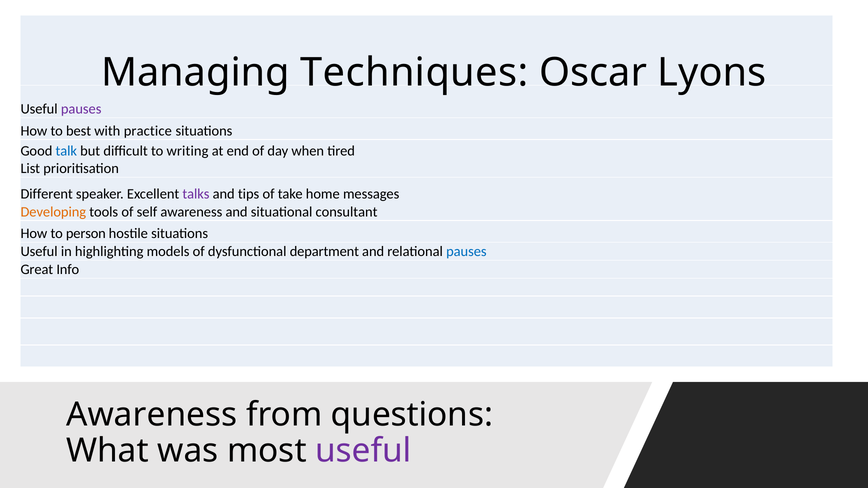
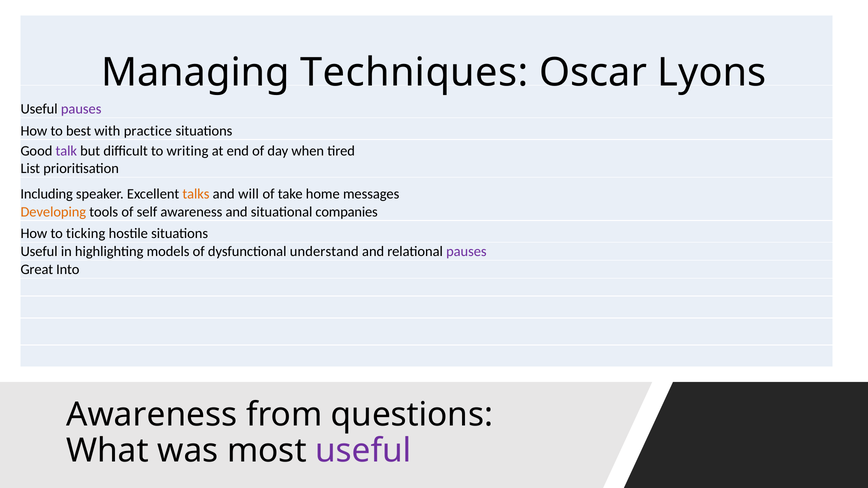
talk colour: blue -> purple (66, 151)
Different: Different -> Including (47, 194)
talks colour: purple -> orange (196, 194)
tips: tips -> will (249, 194)
consultant: consultant -> companies (347, 212)
person: person -> ticking (86, 234)
department: department -> understand (324, 252)
pauses colour: blue -> purple (466, 252)
Info: Info -> Into (68, 270)
